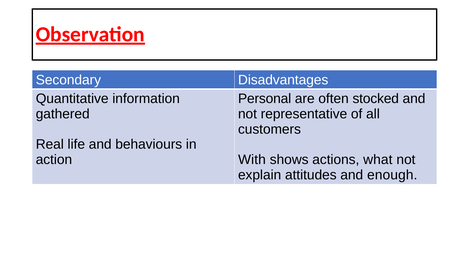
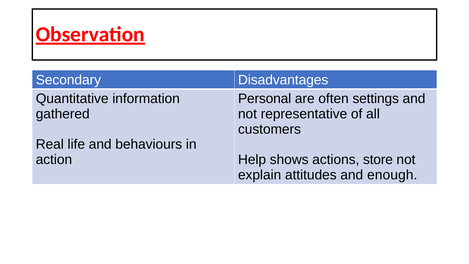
stocked: stocked -> settings (376, 99)
With: With -> Help (252, 160)
what: what -> store (378, 160)
